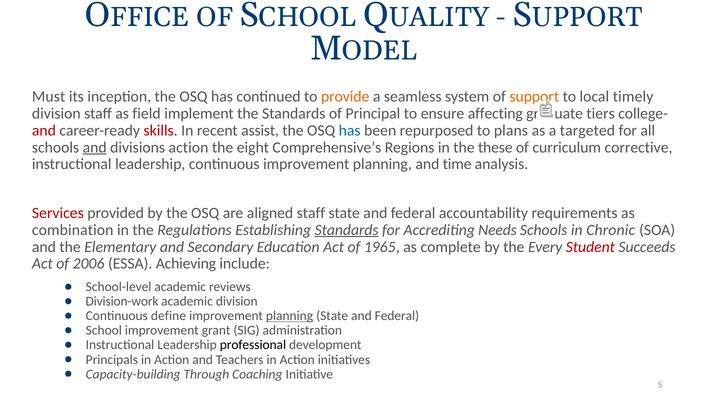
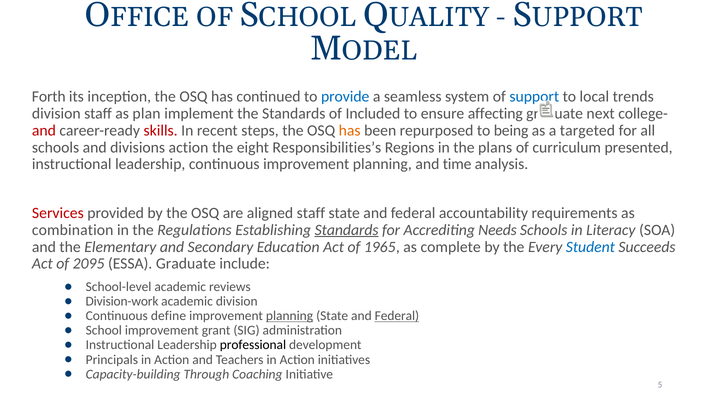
Must: Must -> Forth (49, 97)
provide colour: orange -> blue (345, 97)
support colour: orange -> blue (534, 97)
timely: timely -> trends (633, 97)
field: field -> plan (147, 114)
Principal: Principal -> Included (373, 114)
tiers: tiers -> next (601, 114)
assist: assist -> steps (260, 131)
has colour: blue -> orange (350, 131)
plans: plans -> being (511, 131)
and underline: present -> none (95, 147)
Comprehensive’s: Comprehensive’s -> Responsibilities’s (327, 147)
these: these -> plans (495, 147)
corrective: corrective -> presented (639, 147)
Chronic: Chronic -> Literacy (611, 230)
Student colour: red -> blue (590, 247)
2006: 2006 -> 2095 (89, 264)
ESSA Achieving: Achieving -> Graduate (186, 264)
Federal underline: none -> present (397, 316)
